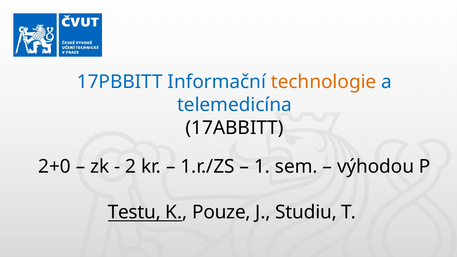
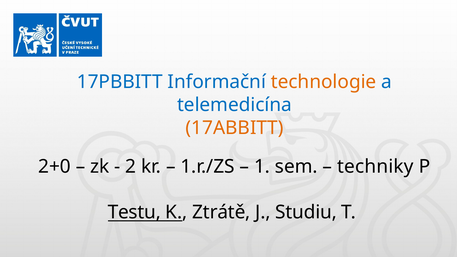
17ABBITT colour: black -> orange (234, 128)
výhodou: výhodou -> techniky (375, 167)
Pouze: Pouze -> Ztrátě (221, 212)
